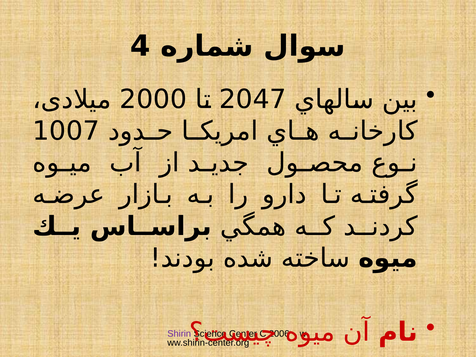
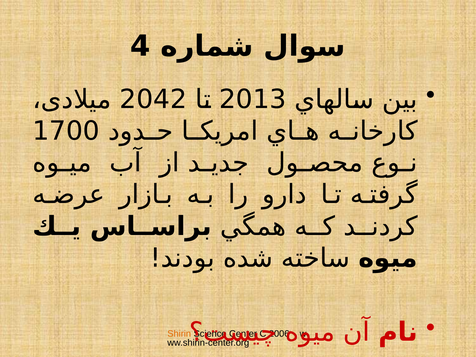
2000: 2000 -> 2042 (153, 99)
2047: 2047 -> 2013 (253, 99)
1007: 1007 -> 1700 (66, 131)
Shirin colour: purple -> orange (179, 334)
